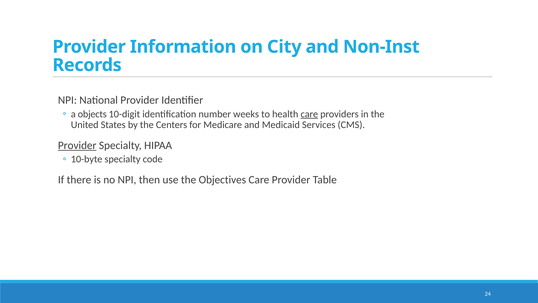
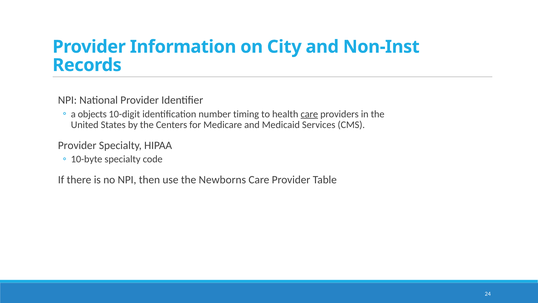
weeks: weeks -> timing (246, 114)
Provider underline: present -> none (77, 145)
Objectives: Objectives -> Newborns (222, 179)
